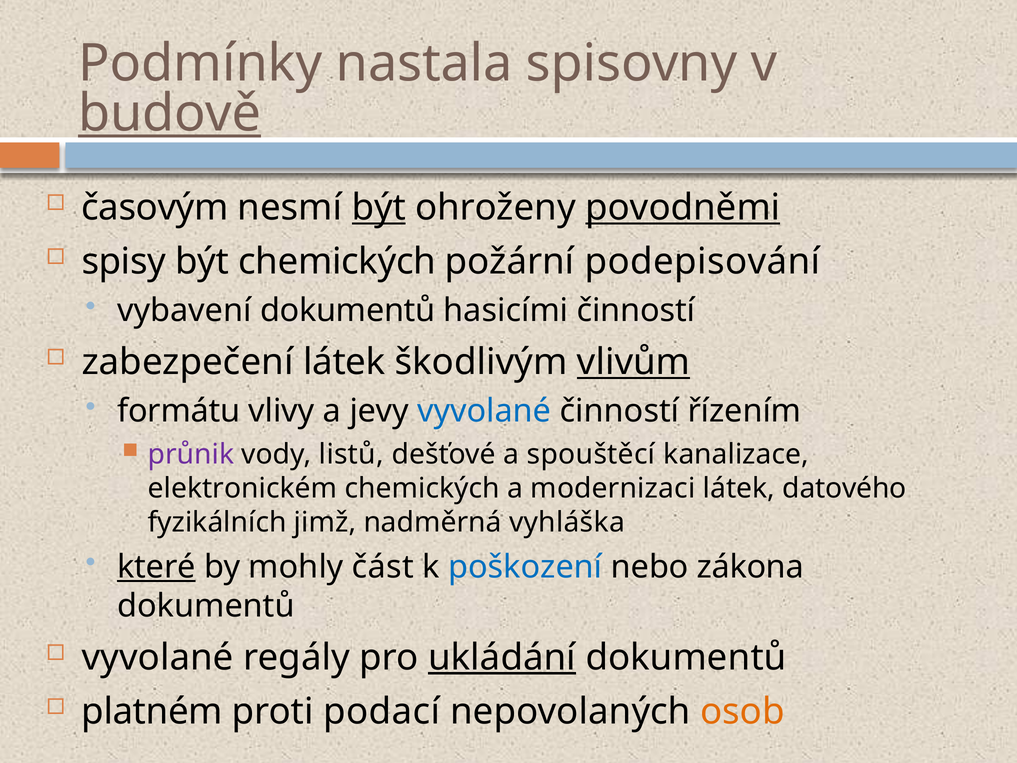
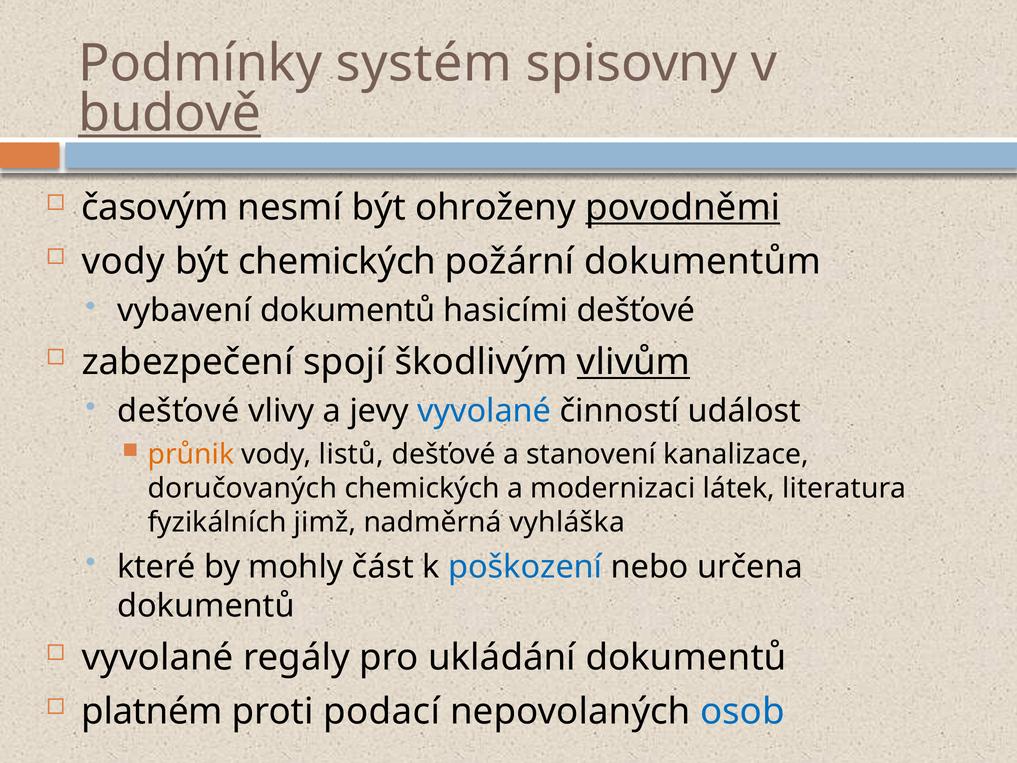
nastala: nastala -> systém (424, 63)
být underline: present -> none (379, 208)
spisy: spisy -> vody (123, 262)
podepisování: podepisování -> dokumentům (703, 262)
hasicími činností: činností -> dešťové (636, 310)
zabezpečení látek: látek -> spojí (344, 362)
formátu: formátu -> dešťové (178, 411)
řízením: řízením -> událost (744, 411)
průnik colour: purple -> orange (191, 454)
spouštěcí: spouštěcí -> stanovení (591, 454)
elektronickém: elektronickém -> doručovaných (242, 488)
datového: datového -> literatura (844, 488)
které underline: present -> none (156, 567)
zákona: zákona -> určena (750, 567)
ukládání underline: present -> none (502, 657)
osob colour: orange -> blue (742, 711)
